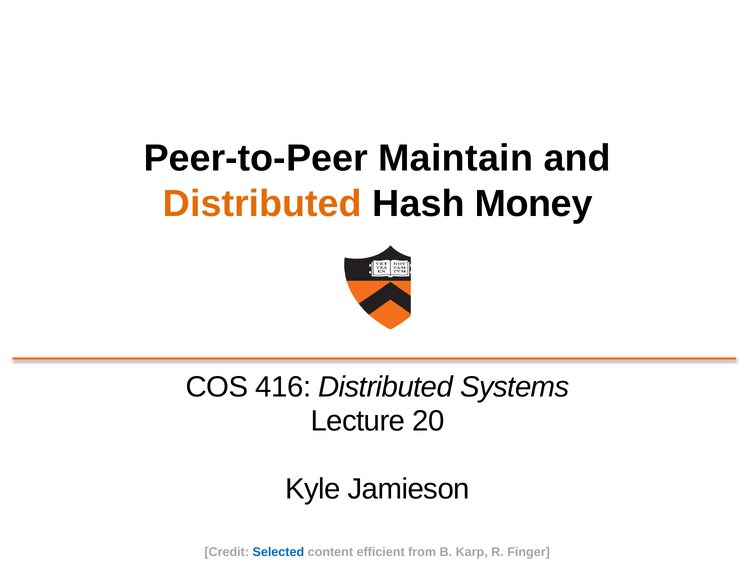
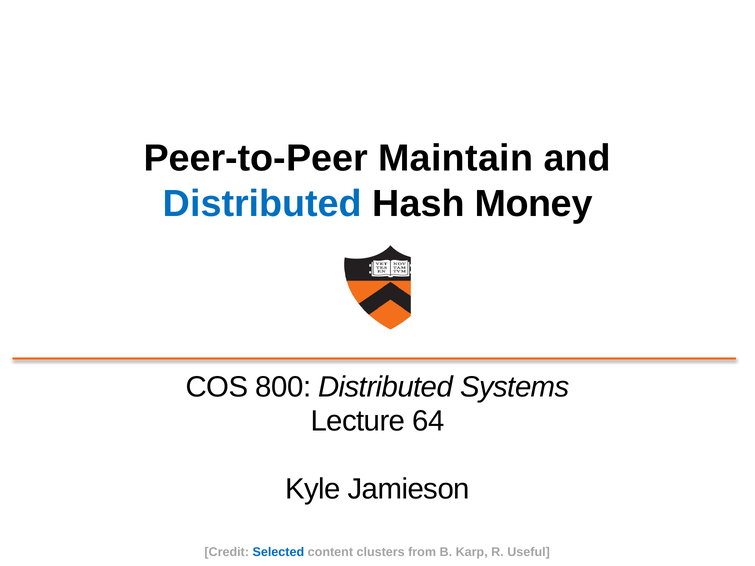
Distributed colour: orange -> blue (262, 204)
416: 416 -> 800 (283, 387)
20: 20 -> 64 (428, 421)
efficient: efficient -> clusters (381, 552)
Finger: Finger -> Useful (529, 552)
